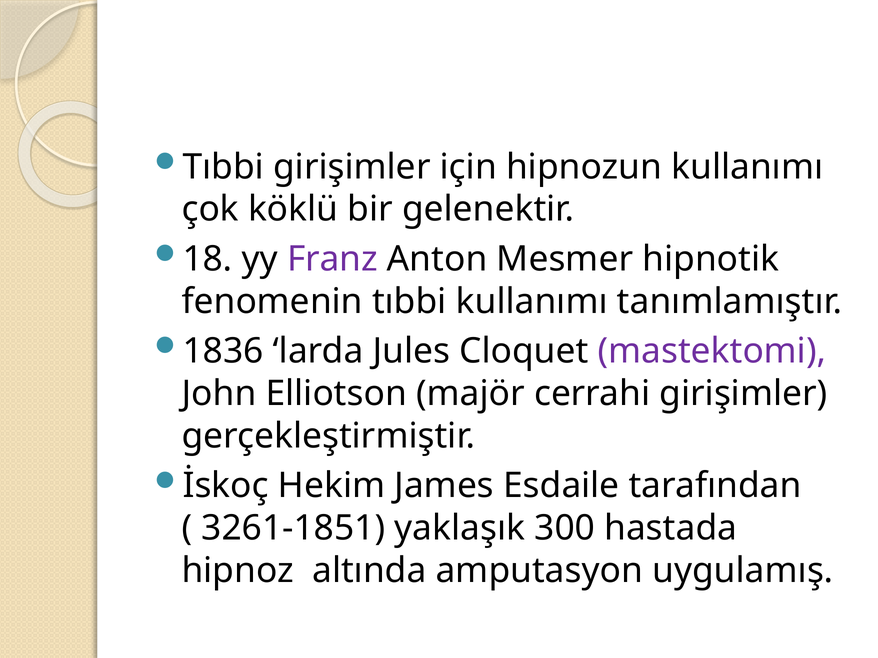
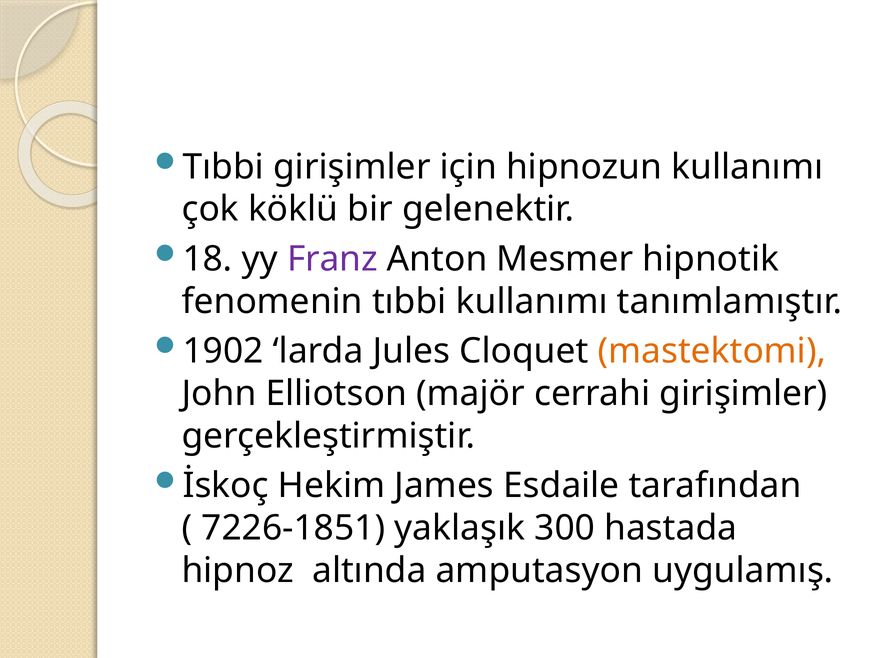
1836: 1836 -> 1902 (223, 351)
mastektomi colour: purple -> orange (712, 351)
3261-1851: 3261-1851 -> 7226-1851 (293, 529)
